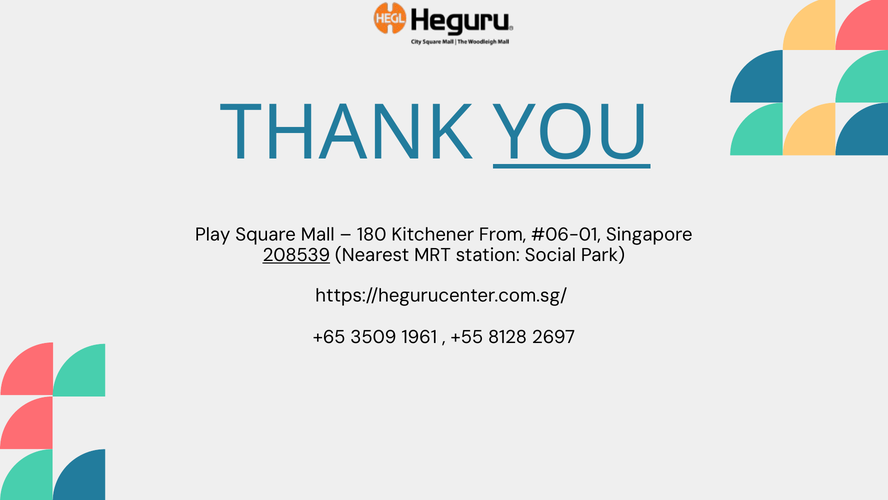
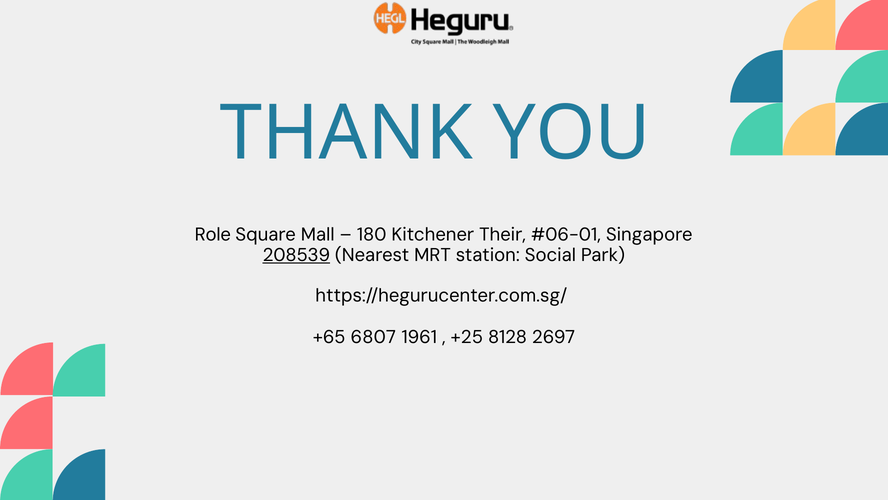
YOU underline: present -> none (572, 133)
Play: Play -> Role (213, 234)
From: From -> Their (503, 234)
3509: 3509 -> 6807 (373, 337)
+55: +55 -> +25 (467, 337)
